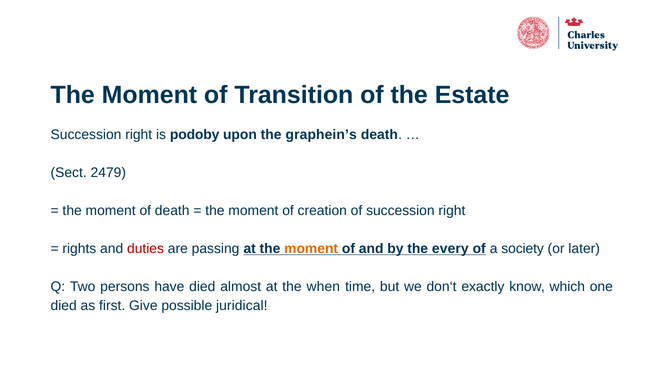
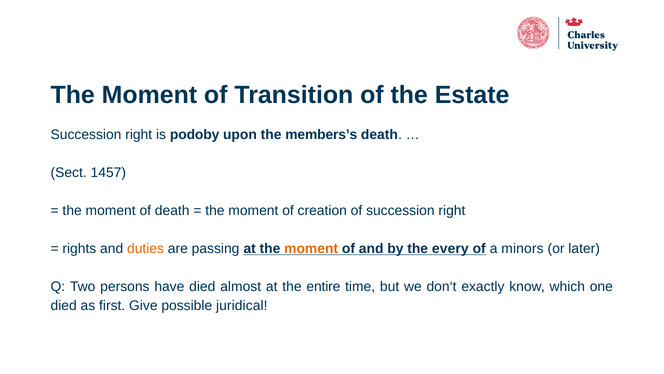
graphein’s: graphein’s -> members’s (321, 135)
2479: 2479 -> 1457 (108, 172)
duties colour: red -> orange (146, 248)
society: society -> minors (522, 248)
when: when -> entire (323, 286)
